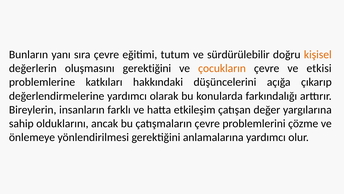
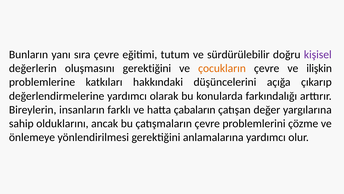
kişisel colour: orange -> purple (318, 54)
etkisi: etkisi -> ilişkin (319, 68)
etkileşim: etkileşim -> çabaların (195, 109)
